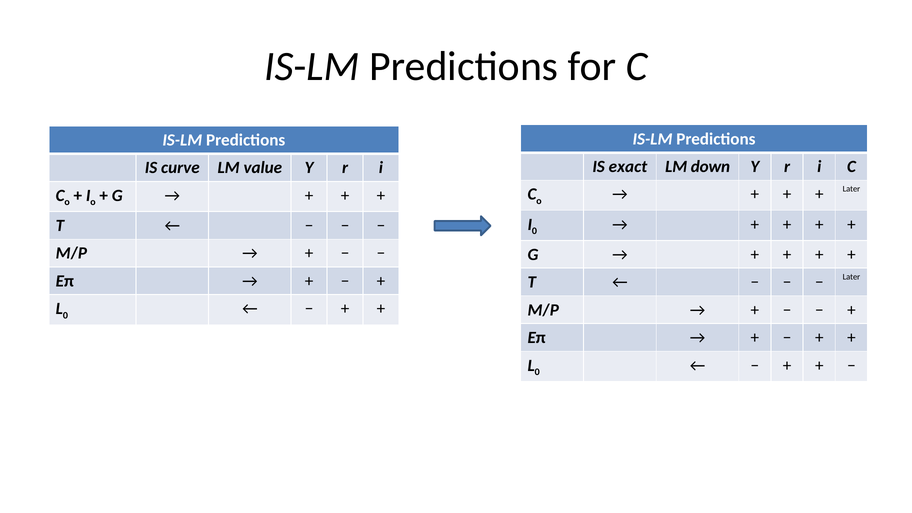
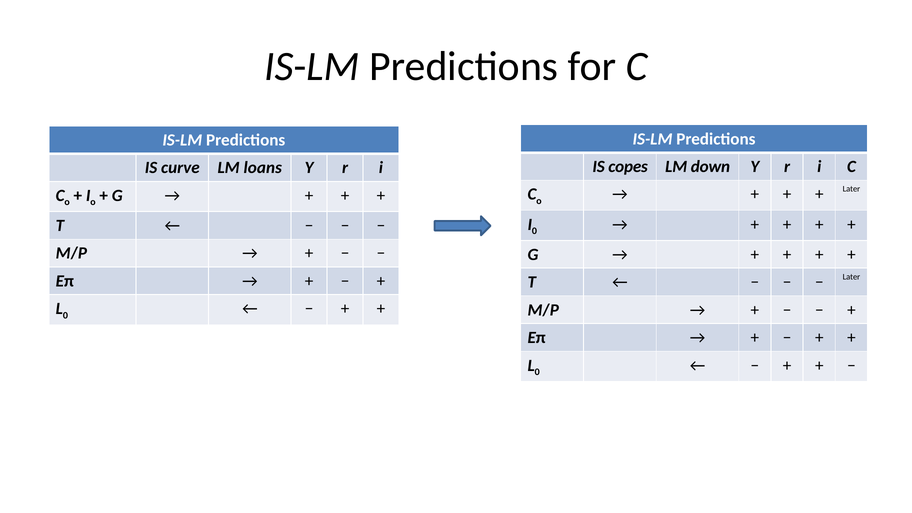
exact: exact -> copes (628, 167)
value: value -> loans (263, 168)
